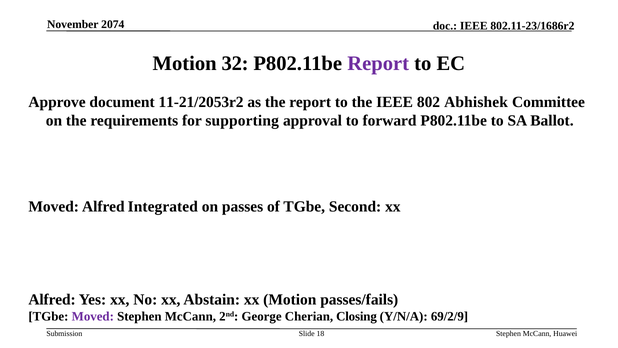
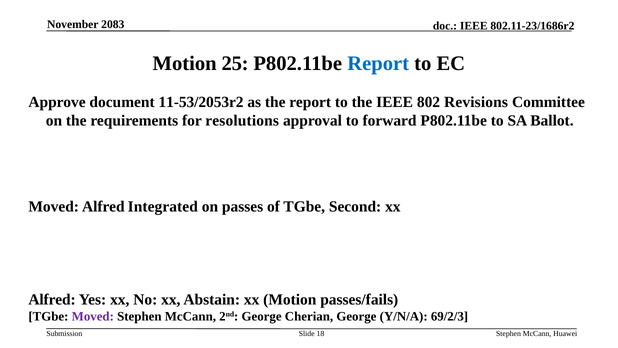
2074: 2074 -> 2083 (113, 25)
32: 32 -> 25 (235, 63)
Report colour: purple -> blue (378, 63)
11-21/2053r2: 11-21/2053r2 -> 11-53/2053r2 (201, 102)
Abhishek: Abhishek -> Revisions (476, 102)
supporting: supporting -> resolutions (242, 121)
Cherian Closing: Closing -> George (356, 316)
69/2/9: 69/2/9 -> 69/2/3 (450, 316)
